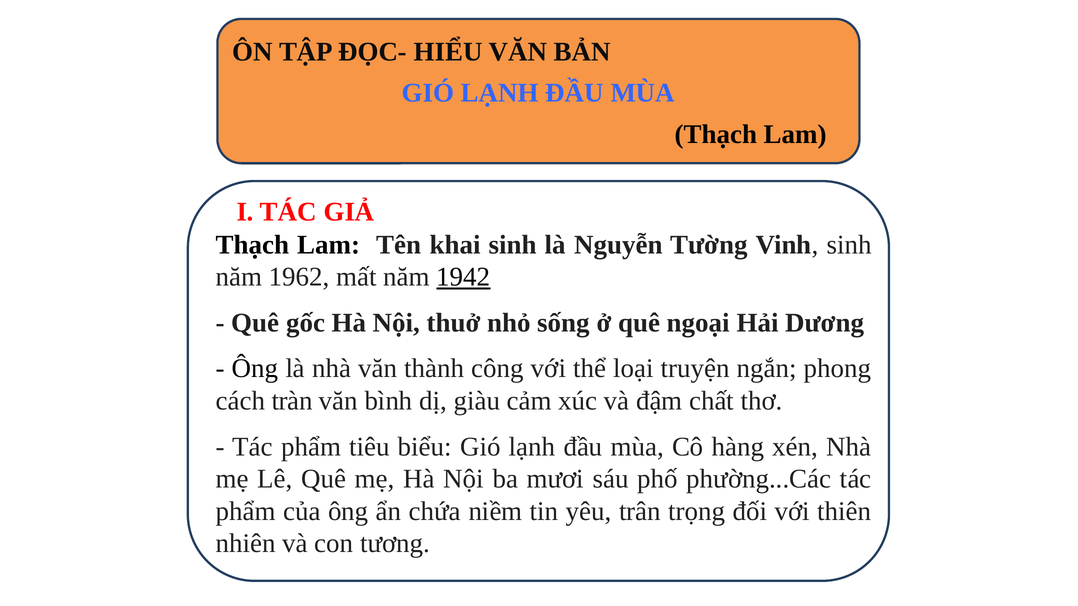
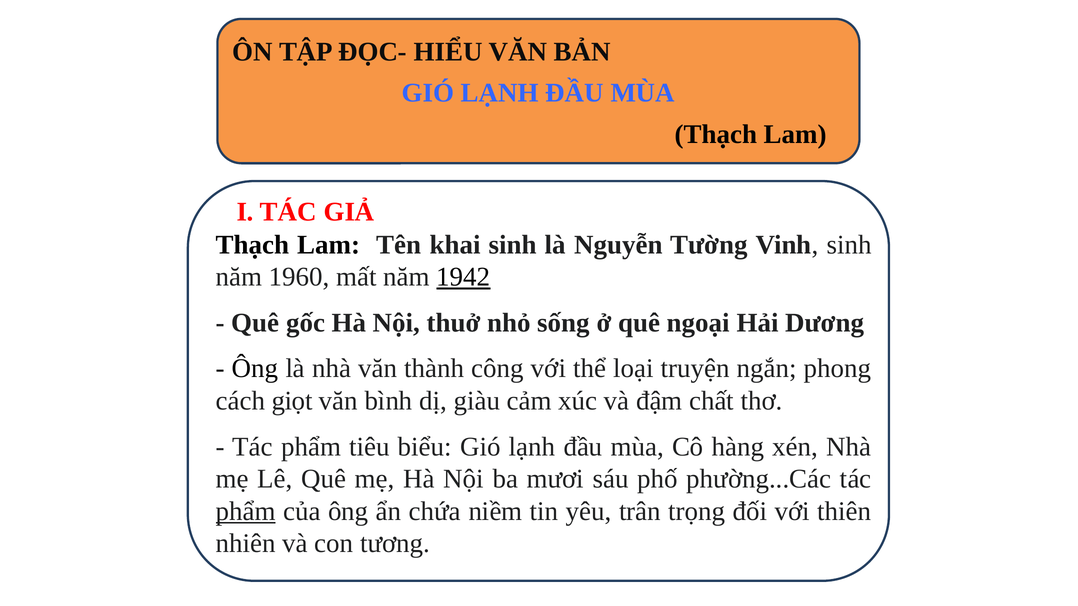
1962: 1962 -> 1960 (299, 277)
tràn: tràn -> giọt (292, 401)
phẩm underline: none -> present (246, 512)
